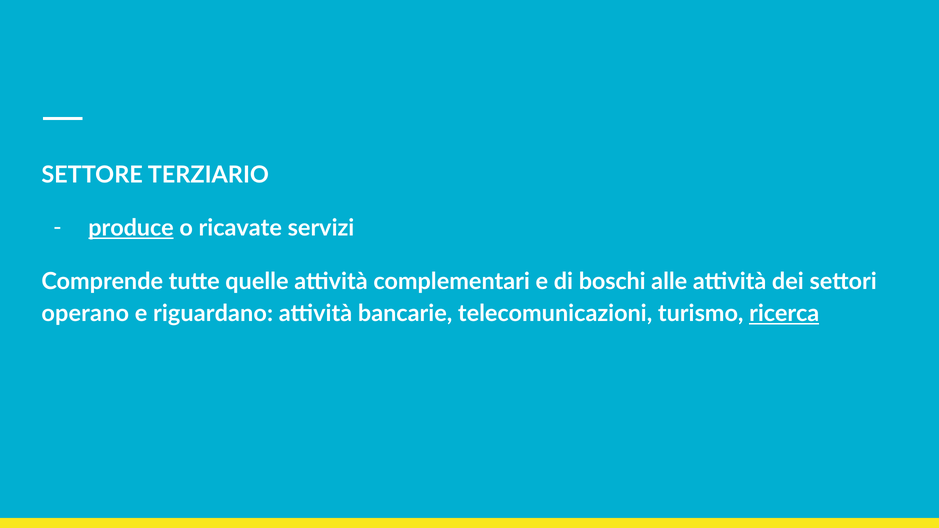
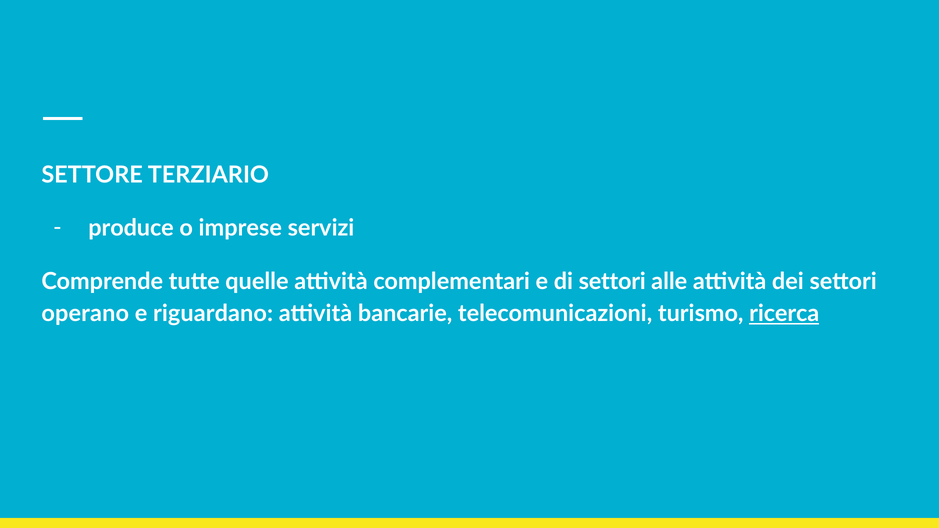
produce underline: present -> none (131, 228)
ricavate: ricavate -> imprese (240, 228)
di boschi: boschi -> settori (612, 281)
